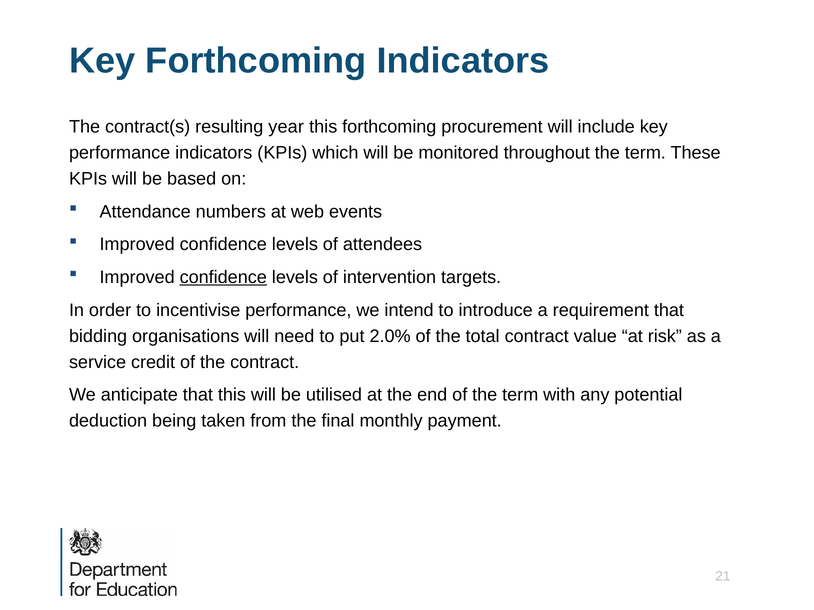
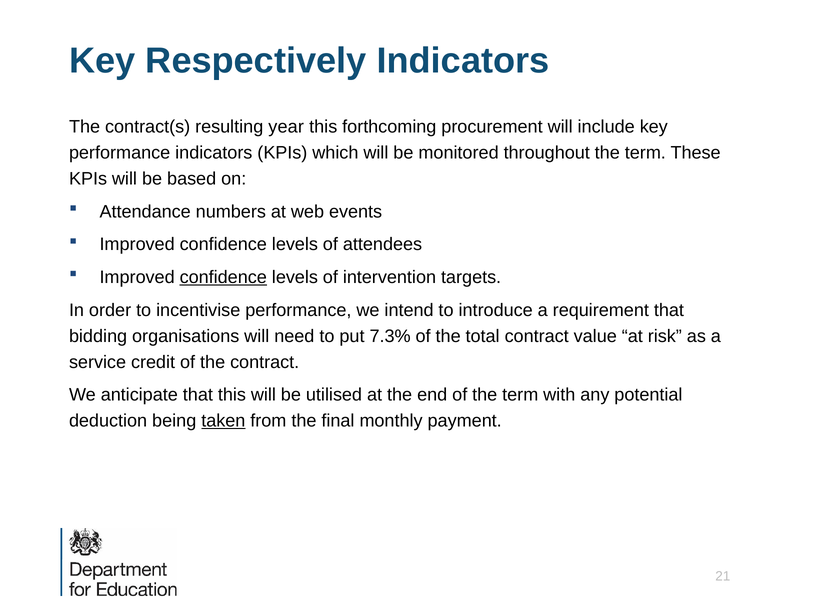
Key Forthcoming: Forthcoming -> Respectively (256, 61)
2.0%: 2.0% -> 7.3% (390, 336)
taken underline: none -> present (223, 421)
